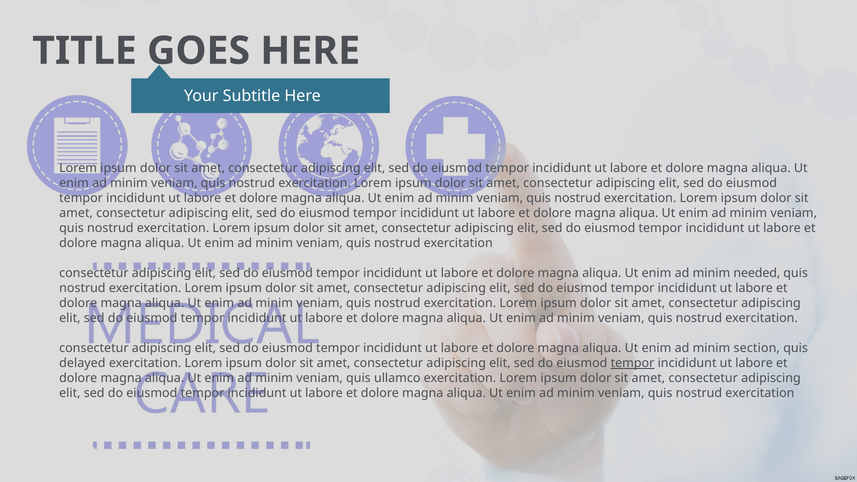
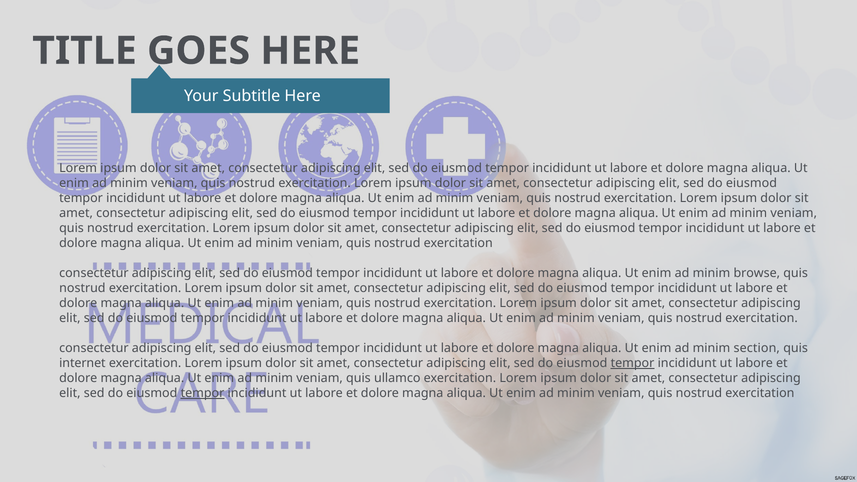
needed: needed -> browse (757, 273)
delayed: delayed -> internet (82, 363)
tempor underline: none -> present (202, 393)
